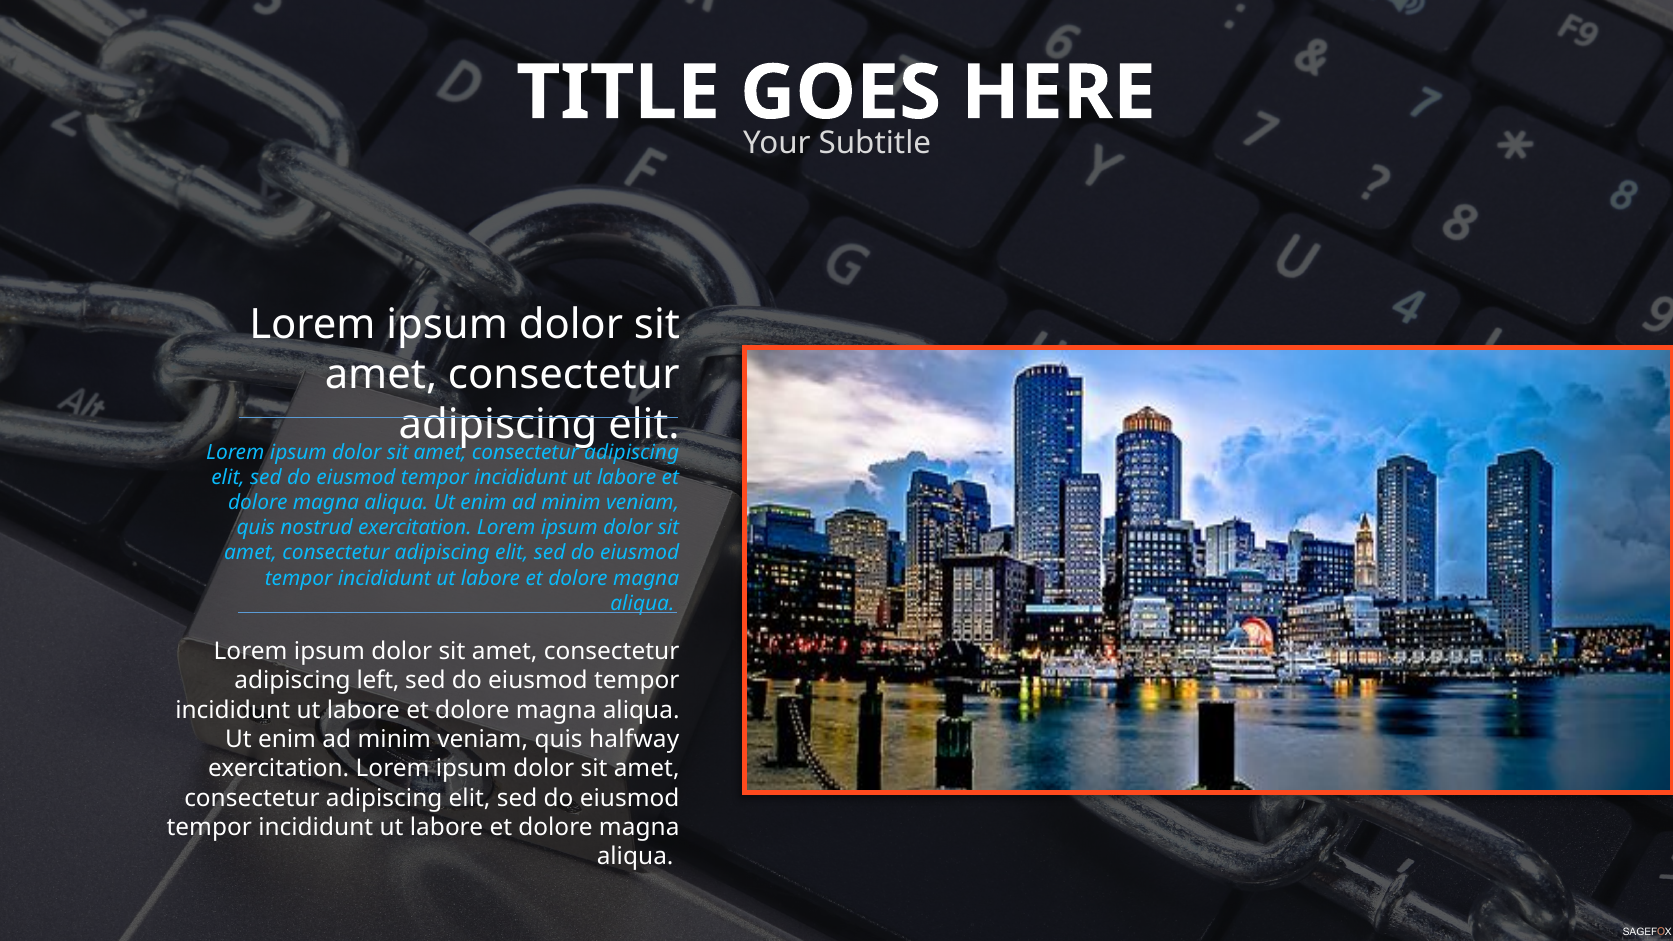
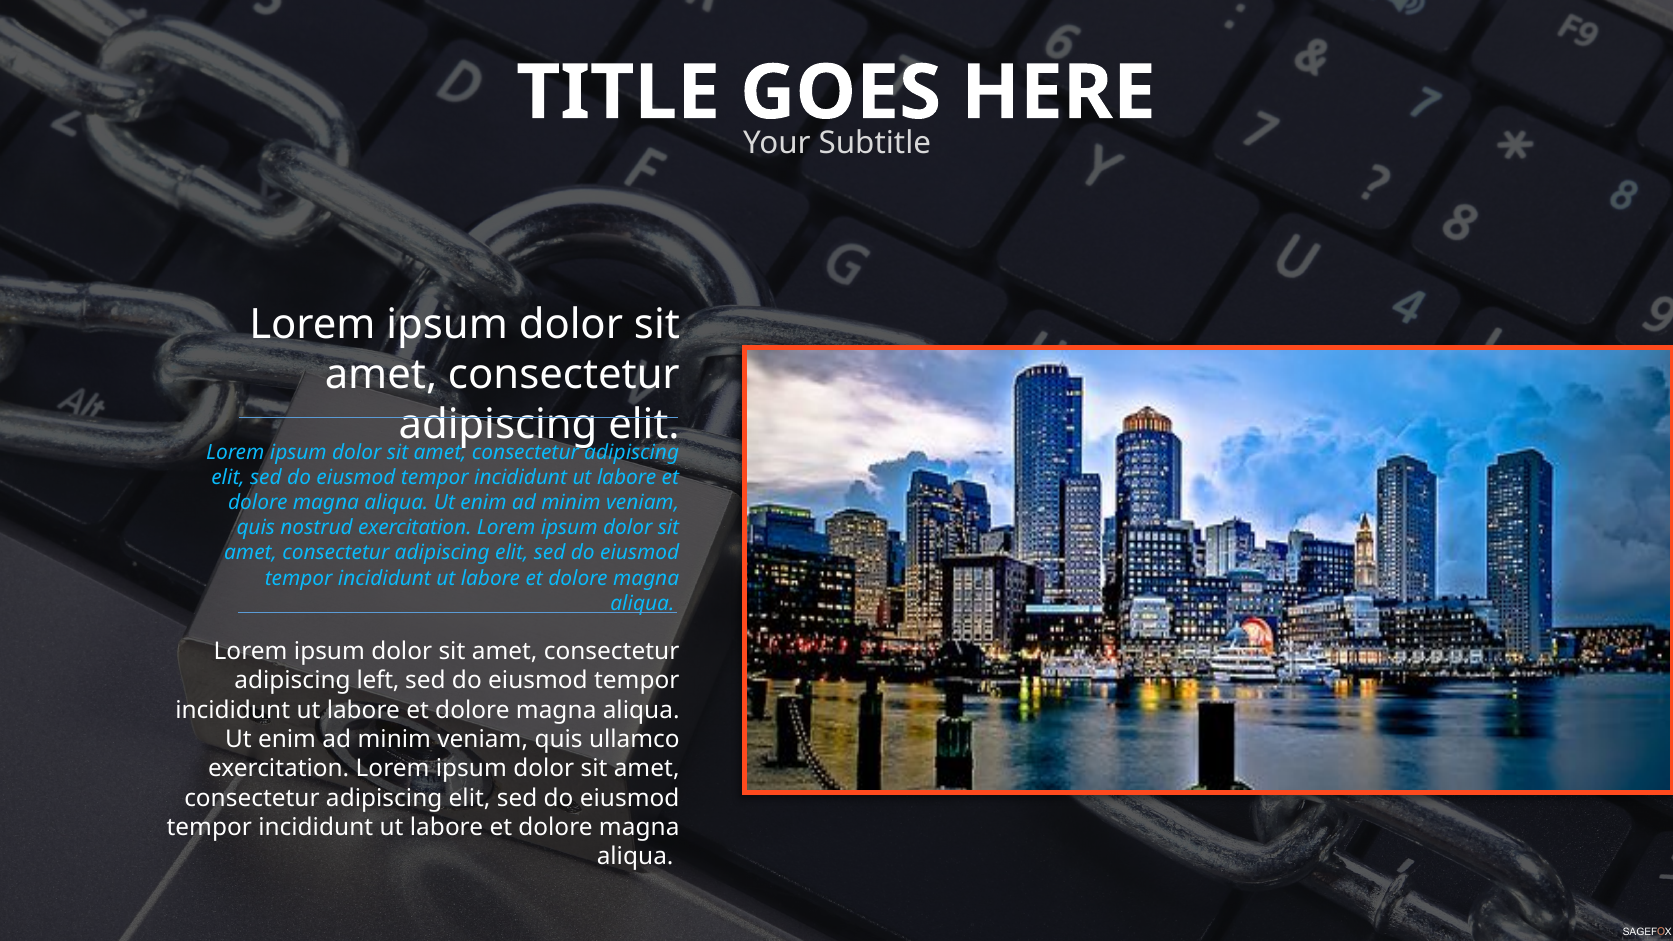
halfway: halfway -> ullamco (634, 740)
